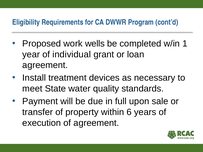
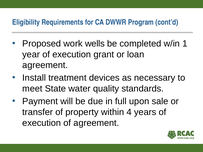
year of individual: individual -> execution (72, 54)
6: 6 -> 4 (129, 112)
